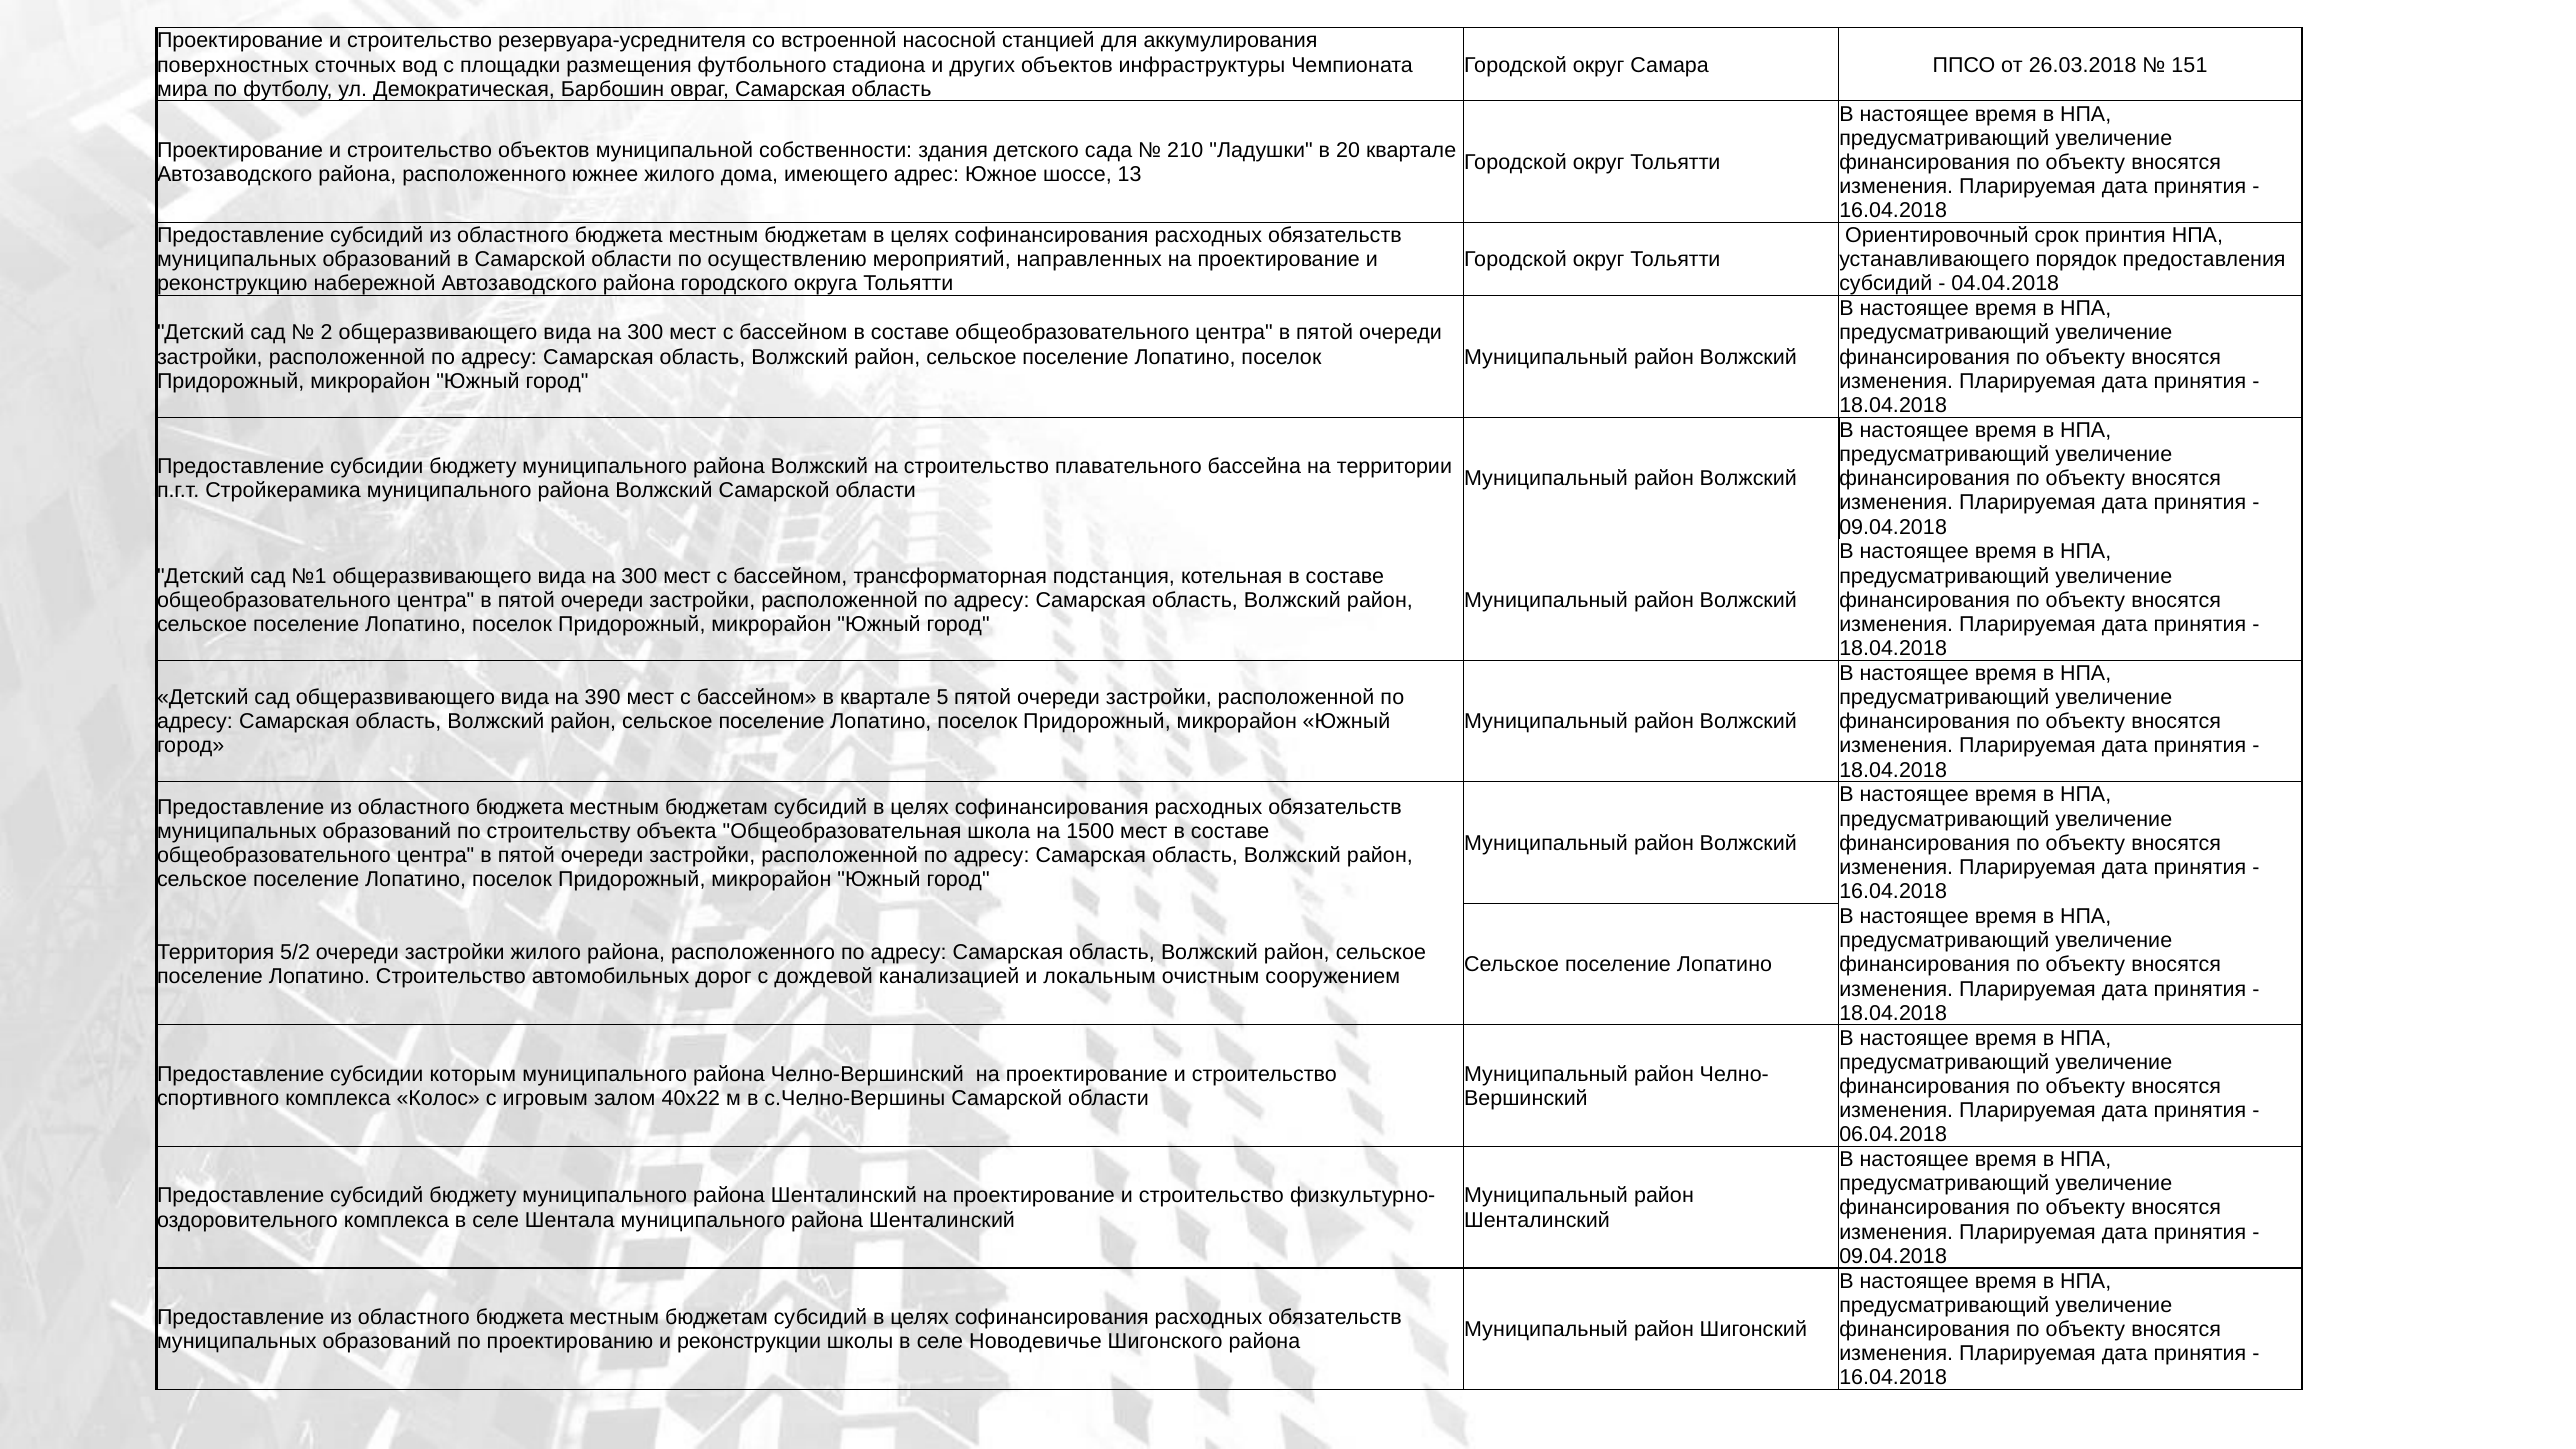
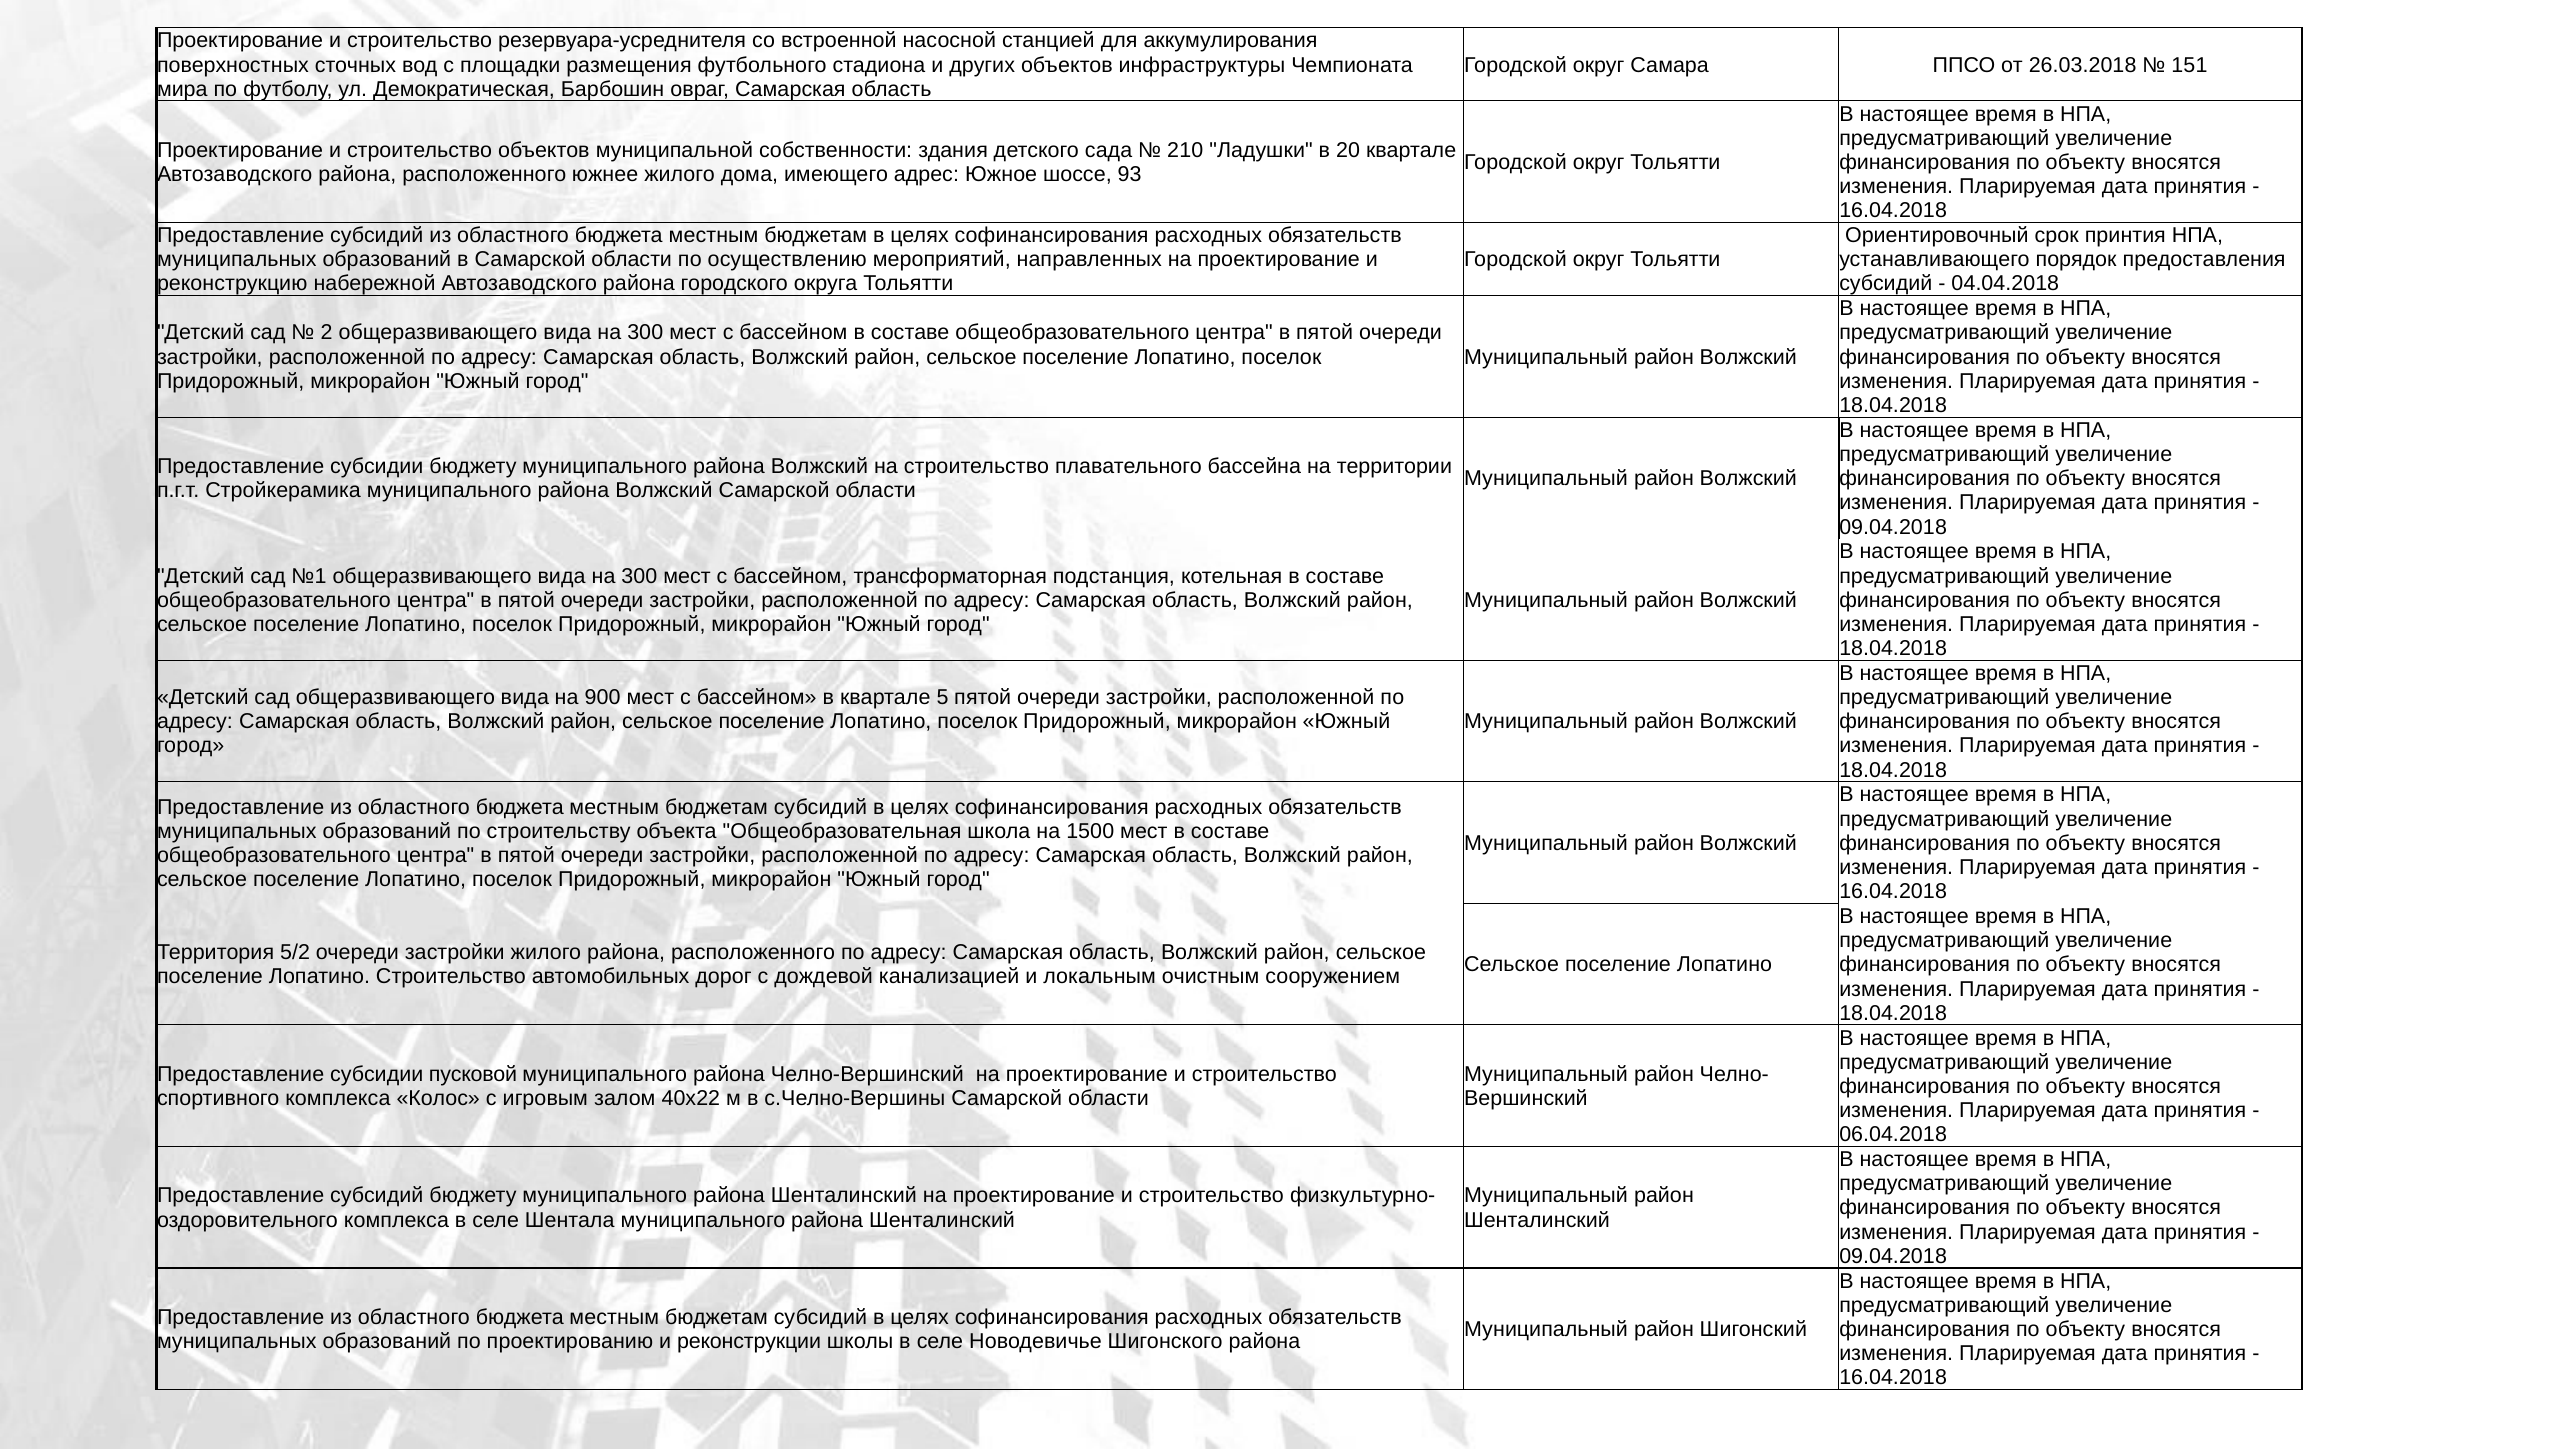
13: 13 -> 93 (1130, 174)
390: 390 -> 900 (603, 697)
которым: которым -> пусковой (473, 1074)
